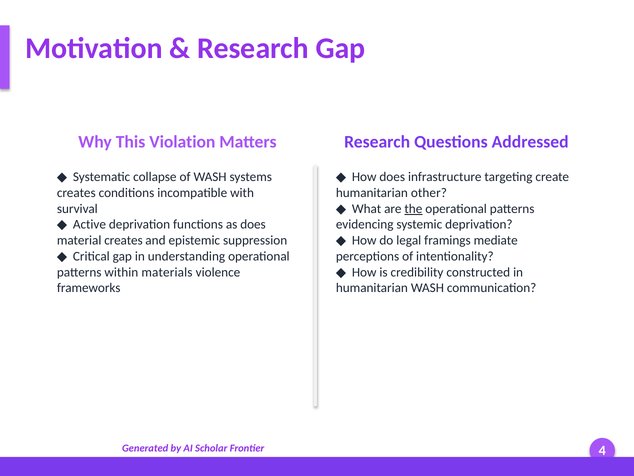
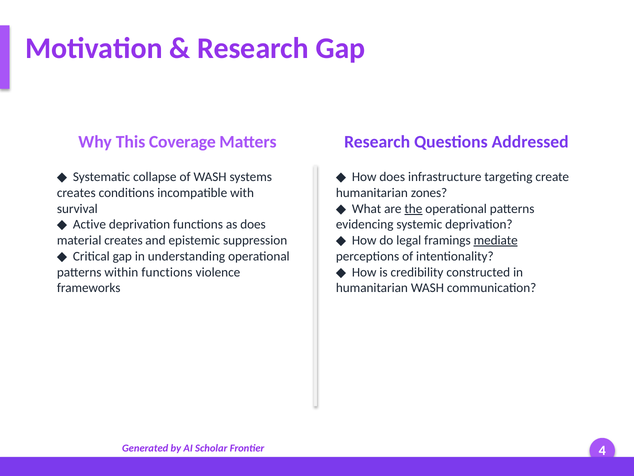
Violation: Violation -> Coverage (182, 142)
other: other -> zones (429, 193)
mediate underline: none -> present (496, 240)
within materials: materials -> functions (167, 272)
